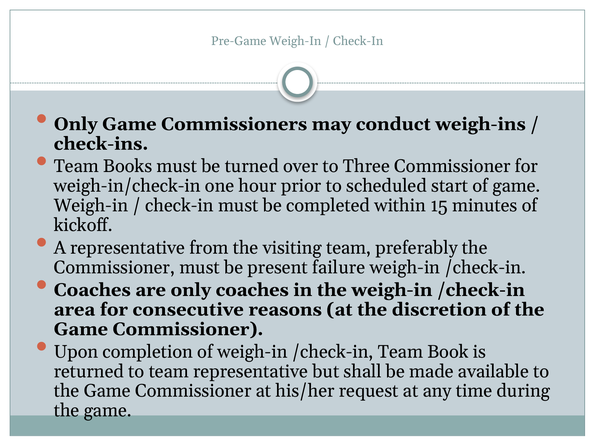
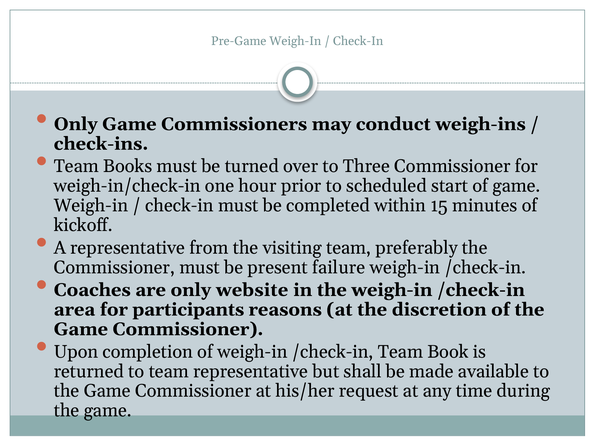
only coaches: coaches -> website (252, 290)
consecutive: consecutive -> participants (188, 310)
